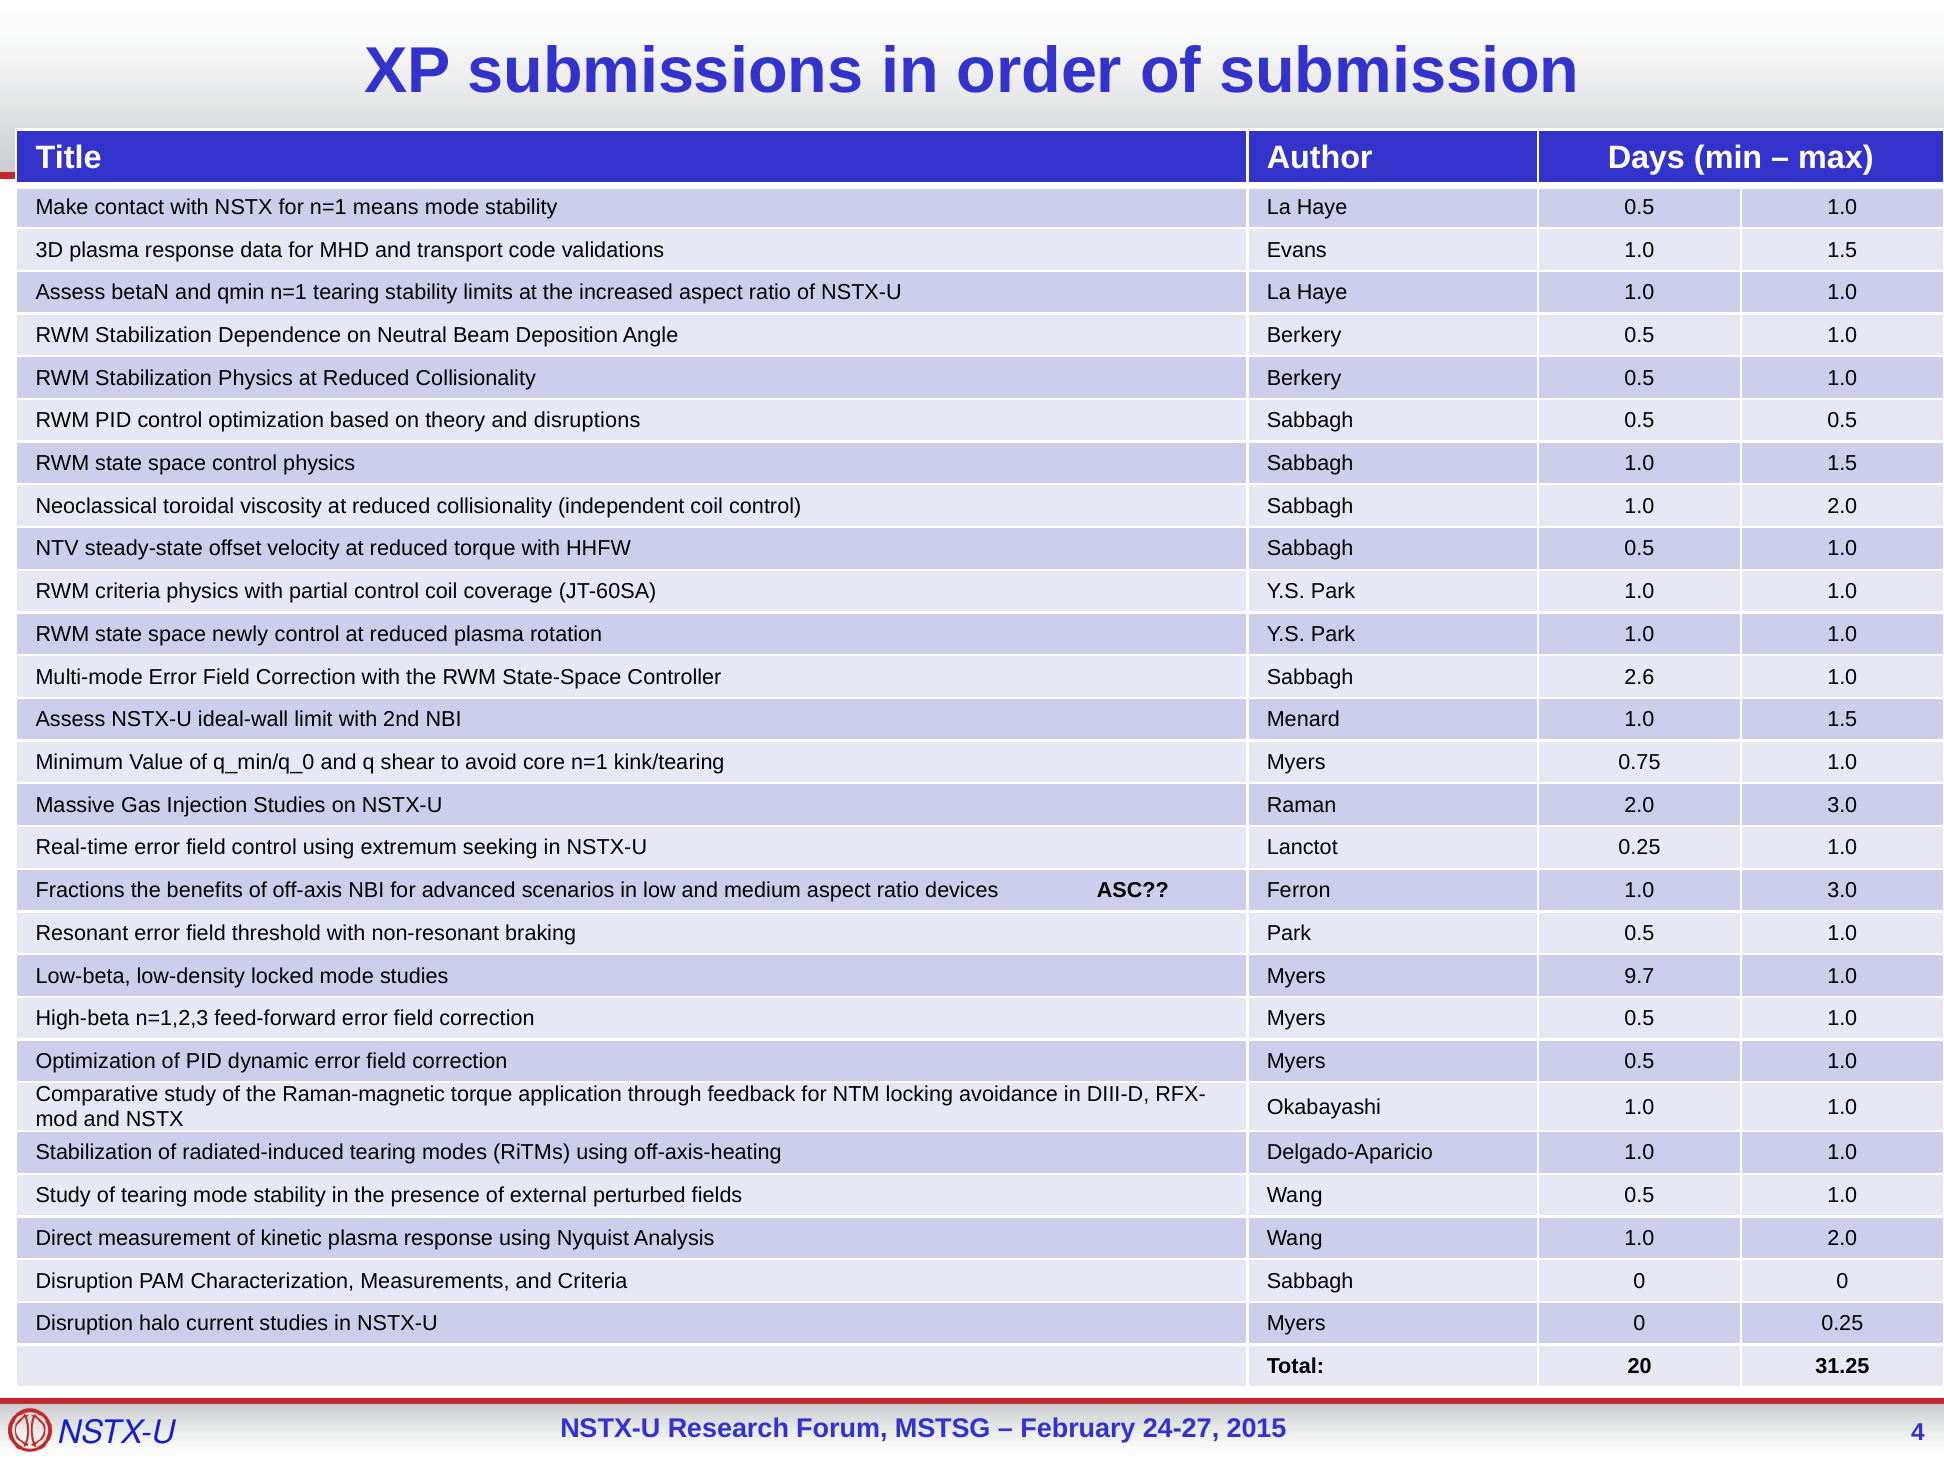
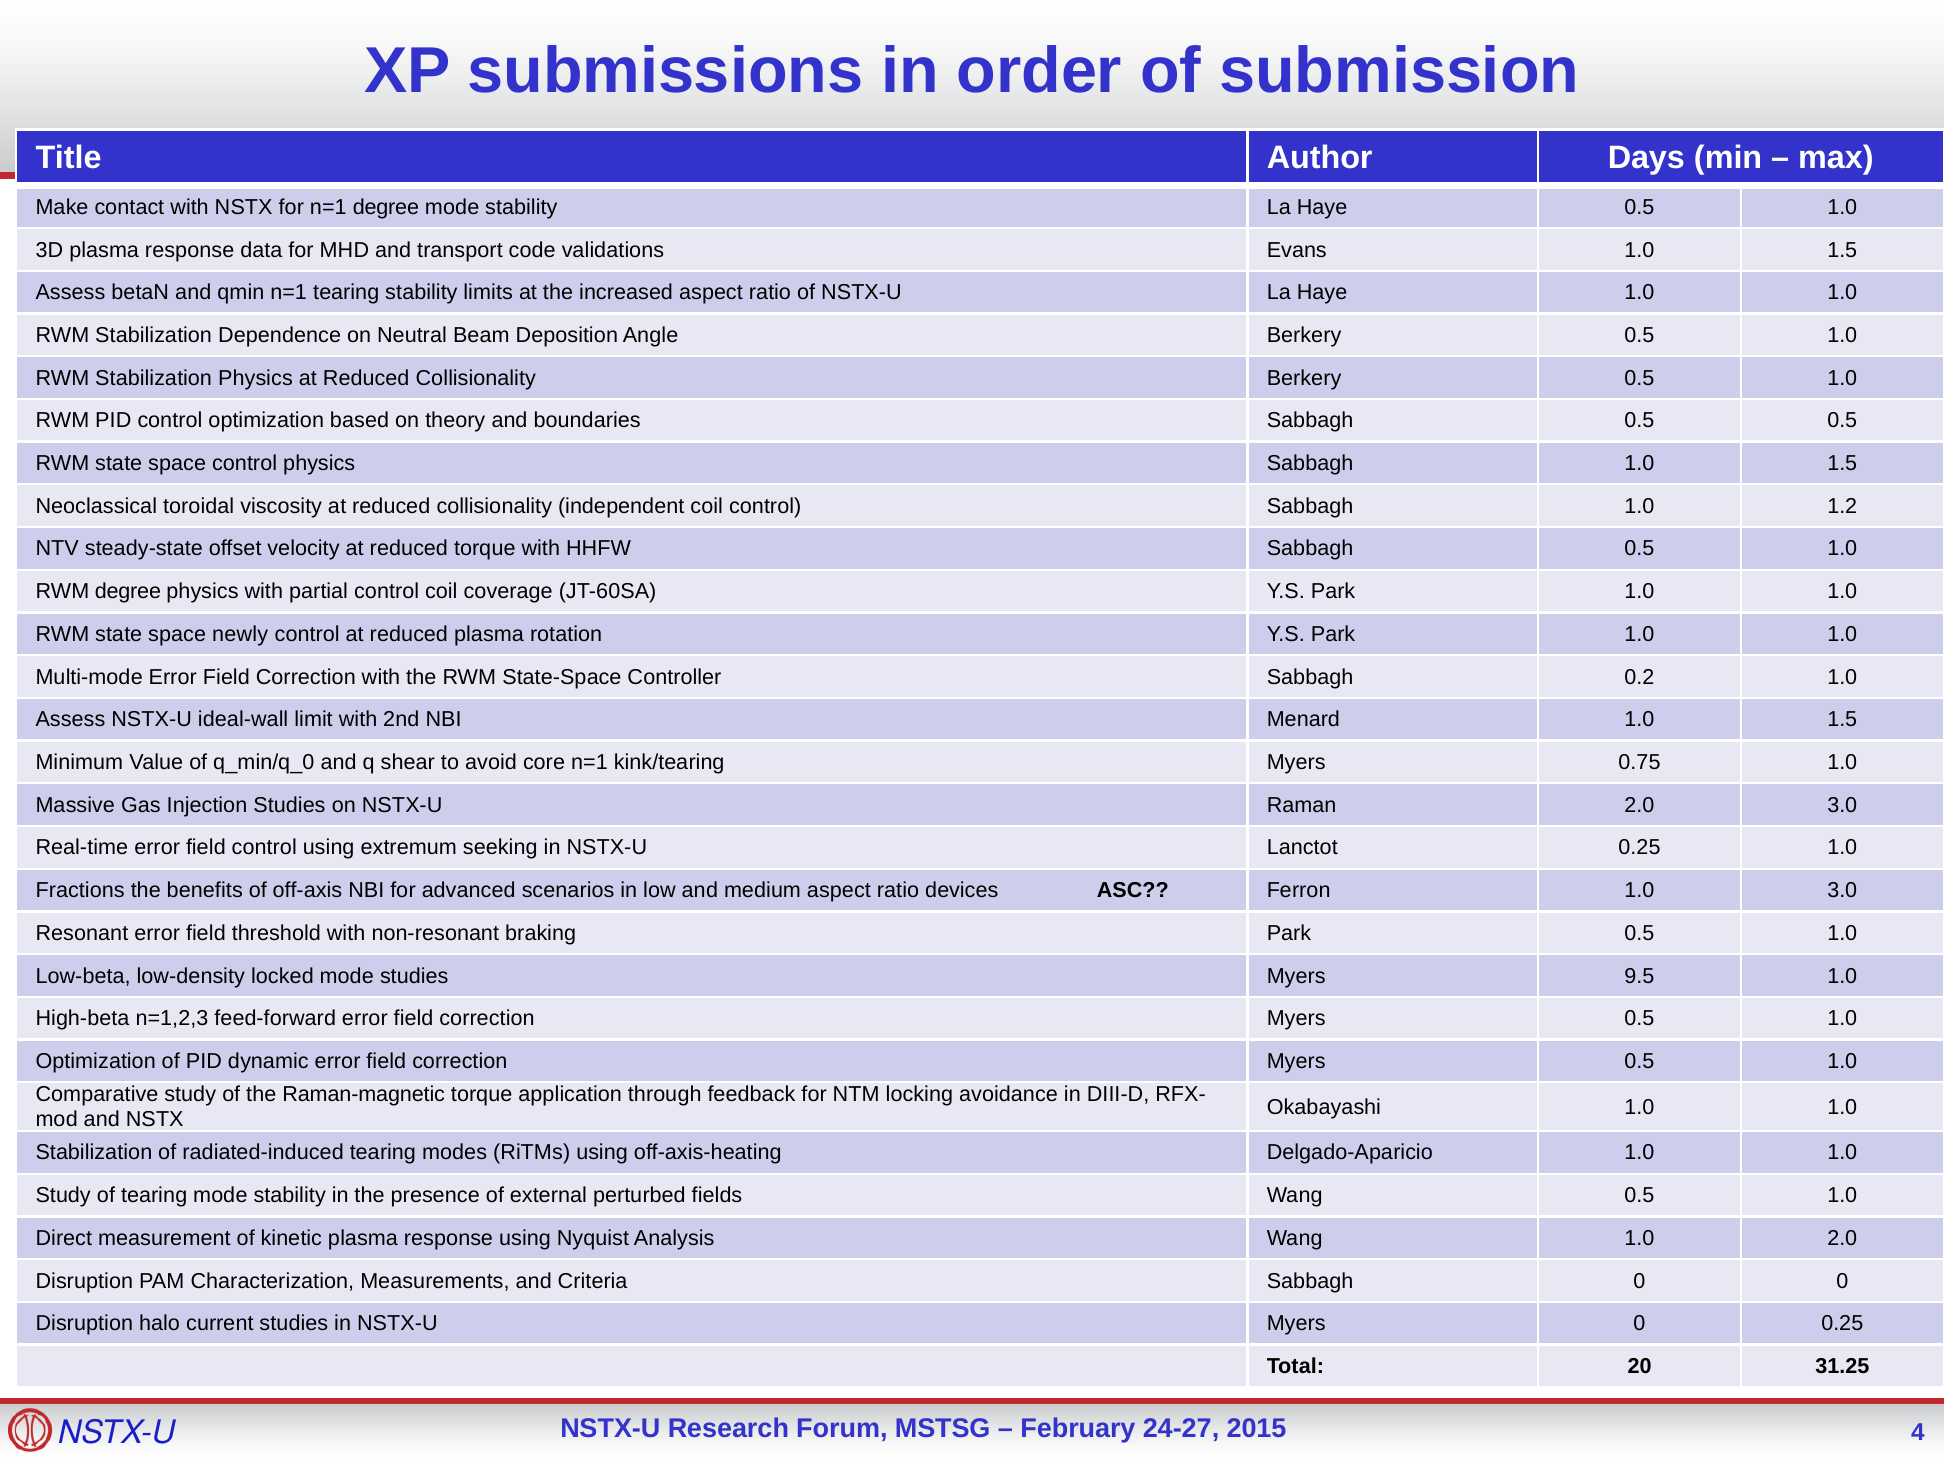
n=1 means: means -> degree (386, 207)
disruptions: disruptions -> boundaries (587, 421)
Sabbagh 1.0 2.0: 2.0 -> 1.2 (1842, 506)
RWM criteria: criteria -> degree (128, 592)
2.6: 2.6 -> 0.2 (1639, 677)
9.7: 9.7 -> 9.5 (1639, 976)
